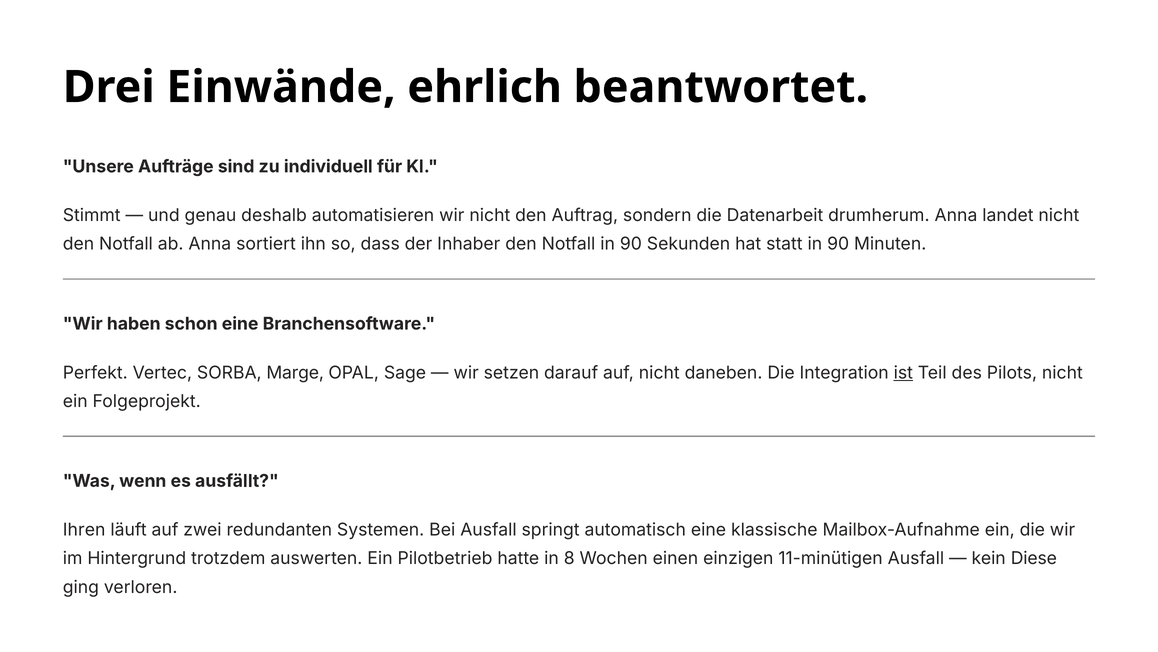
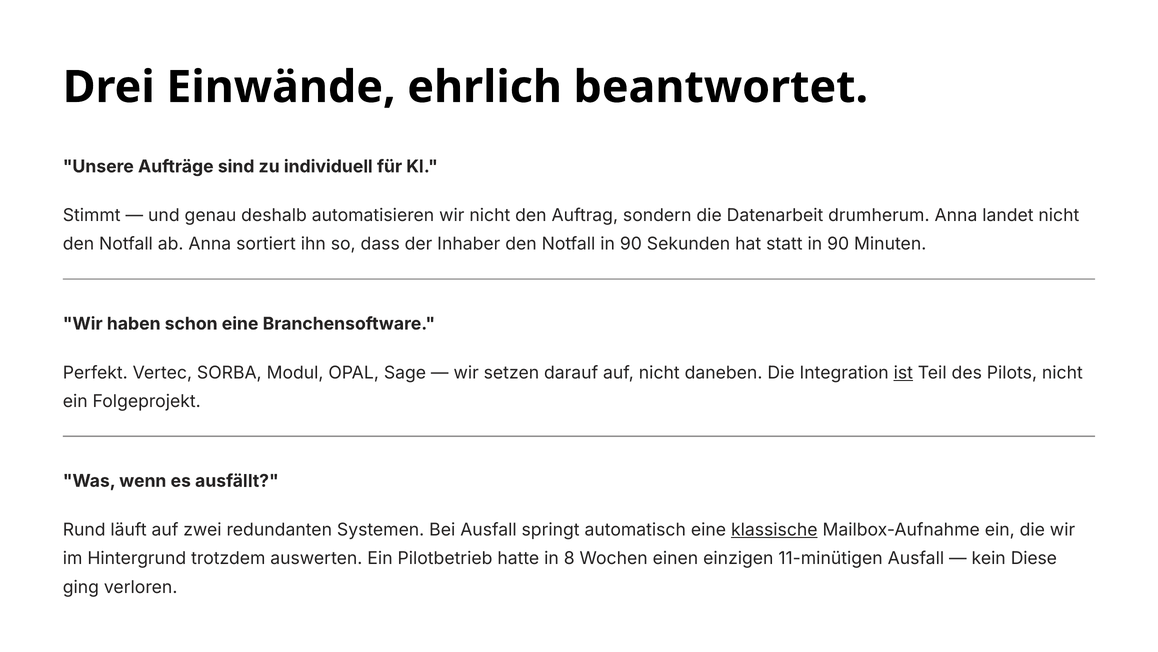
Marge: Marge -> Modul (295, 372)
Ihren: Ihren -> Rund (84, 529)
klassische underline: none -> present (774, 529)
